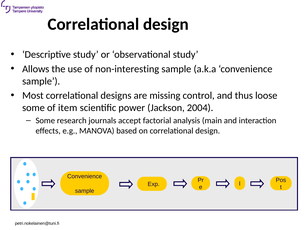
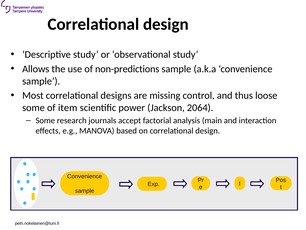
non-interesting: non-interesting -> non-predictions (127, 69)
2004: 2004 -> 2064 (200, 108)
